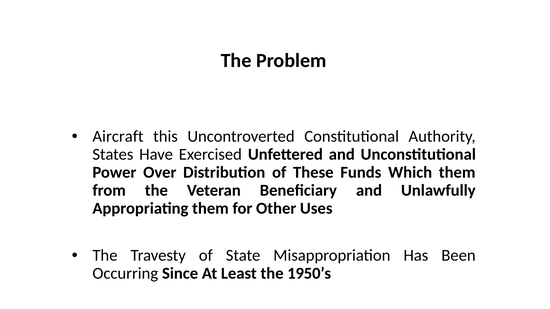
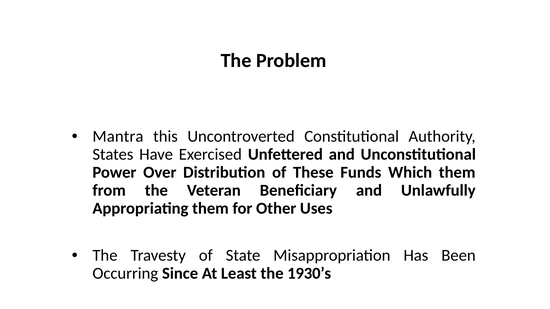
Aircraft: Aircraft -> Mantra (118, 137)
1950’s: 1950’s -> 1930’s (309, 274)
